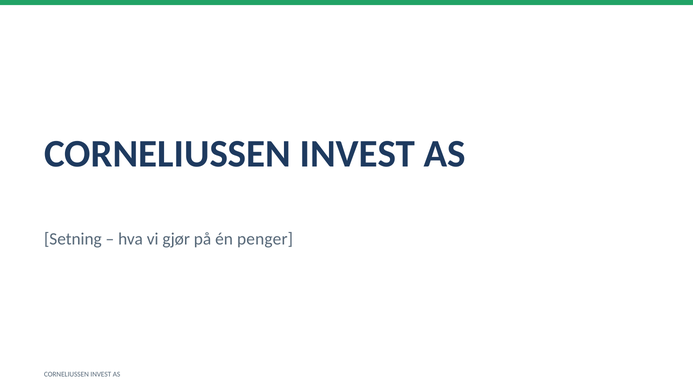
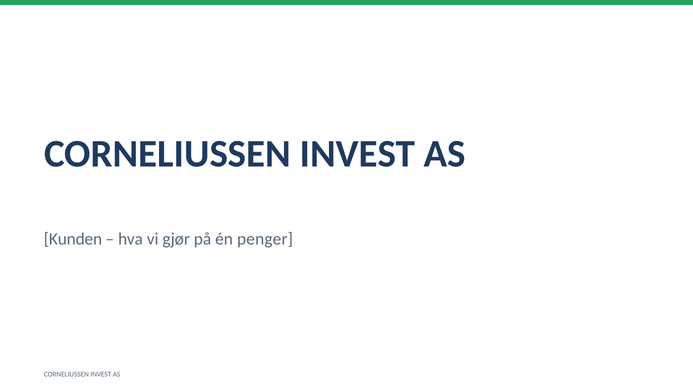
Setning: Setning -> Kunden (73, 239)
